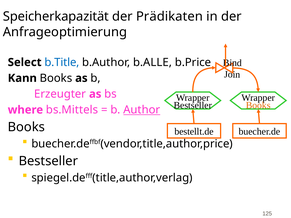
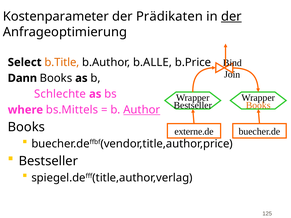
Speicherkapazität: Speicherkapazität -> Kostenparameter (56, 17)
der underline: none -> present (231, 17)
b.Title colour: blue -> orange (62, 62)
Kann: Kann -> Dann (22, 78)
Erzeugter: Erzeugter -> Schlechte (60, 94)
bestellt.de: bestellt.de -> externe.de (194, 132)
